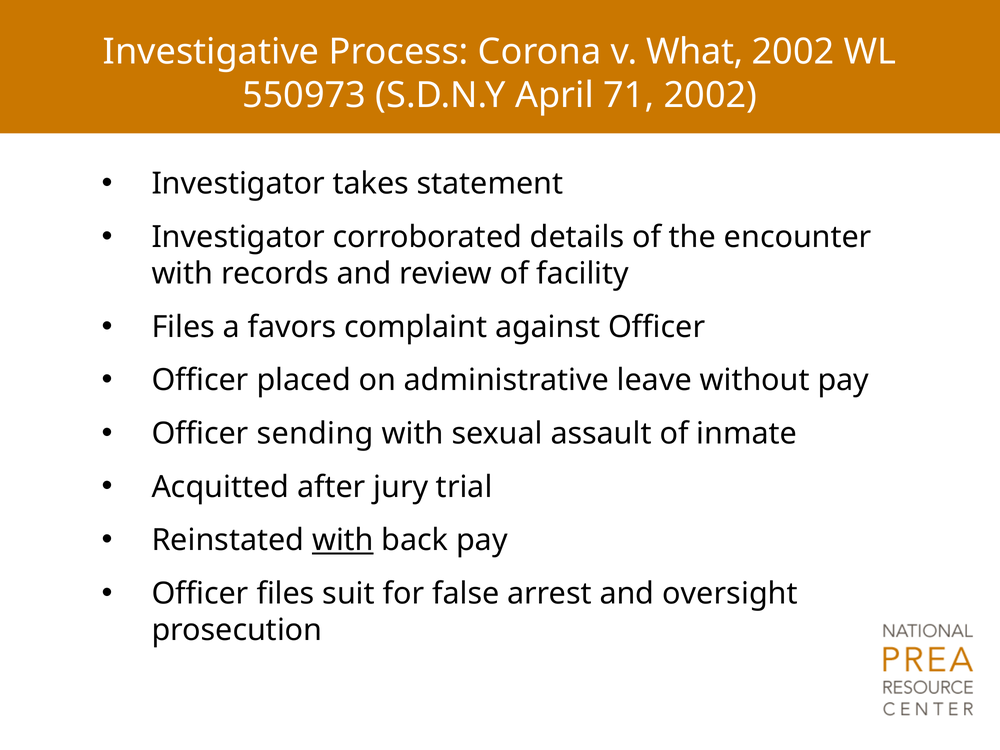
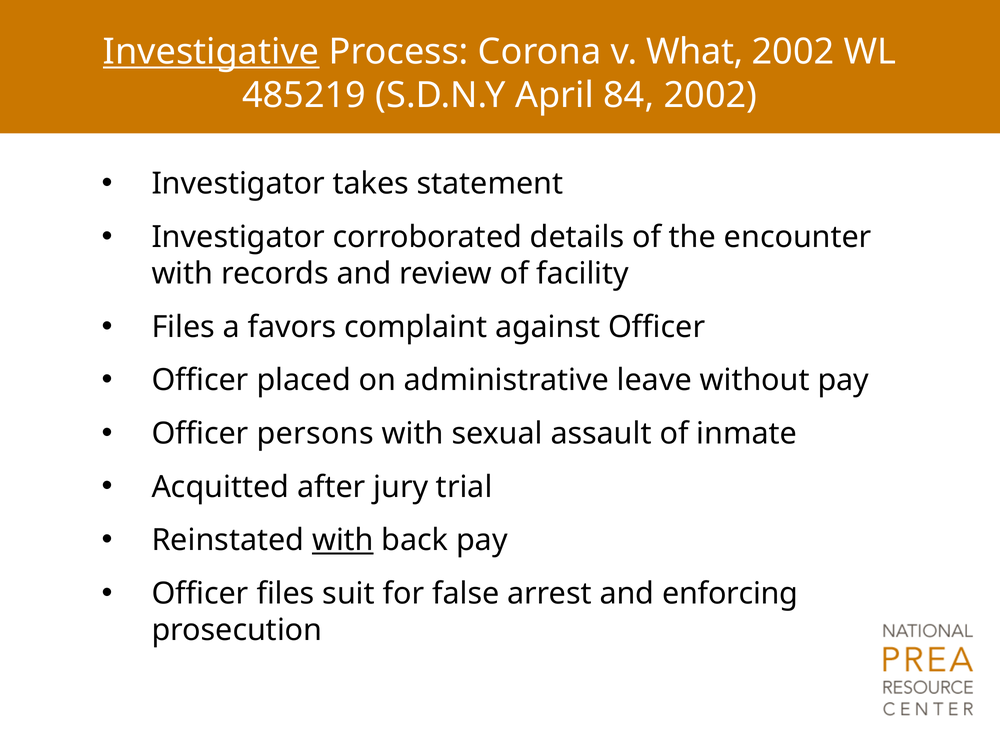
Investigative underline: none -> present (211, 52)
550973: 550973 -> 485219 (304, 95)
71: 71 -> 84 (629, 95)
sending: sending -> persons (315, 434)
oversight: oversight -> enforcing (730, 594)
